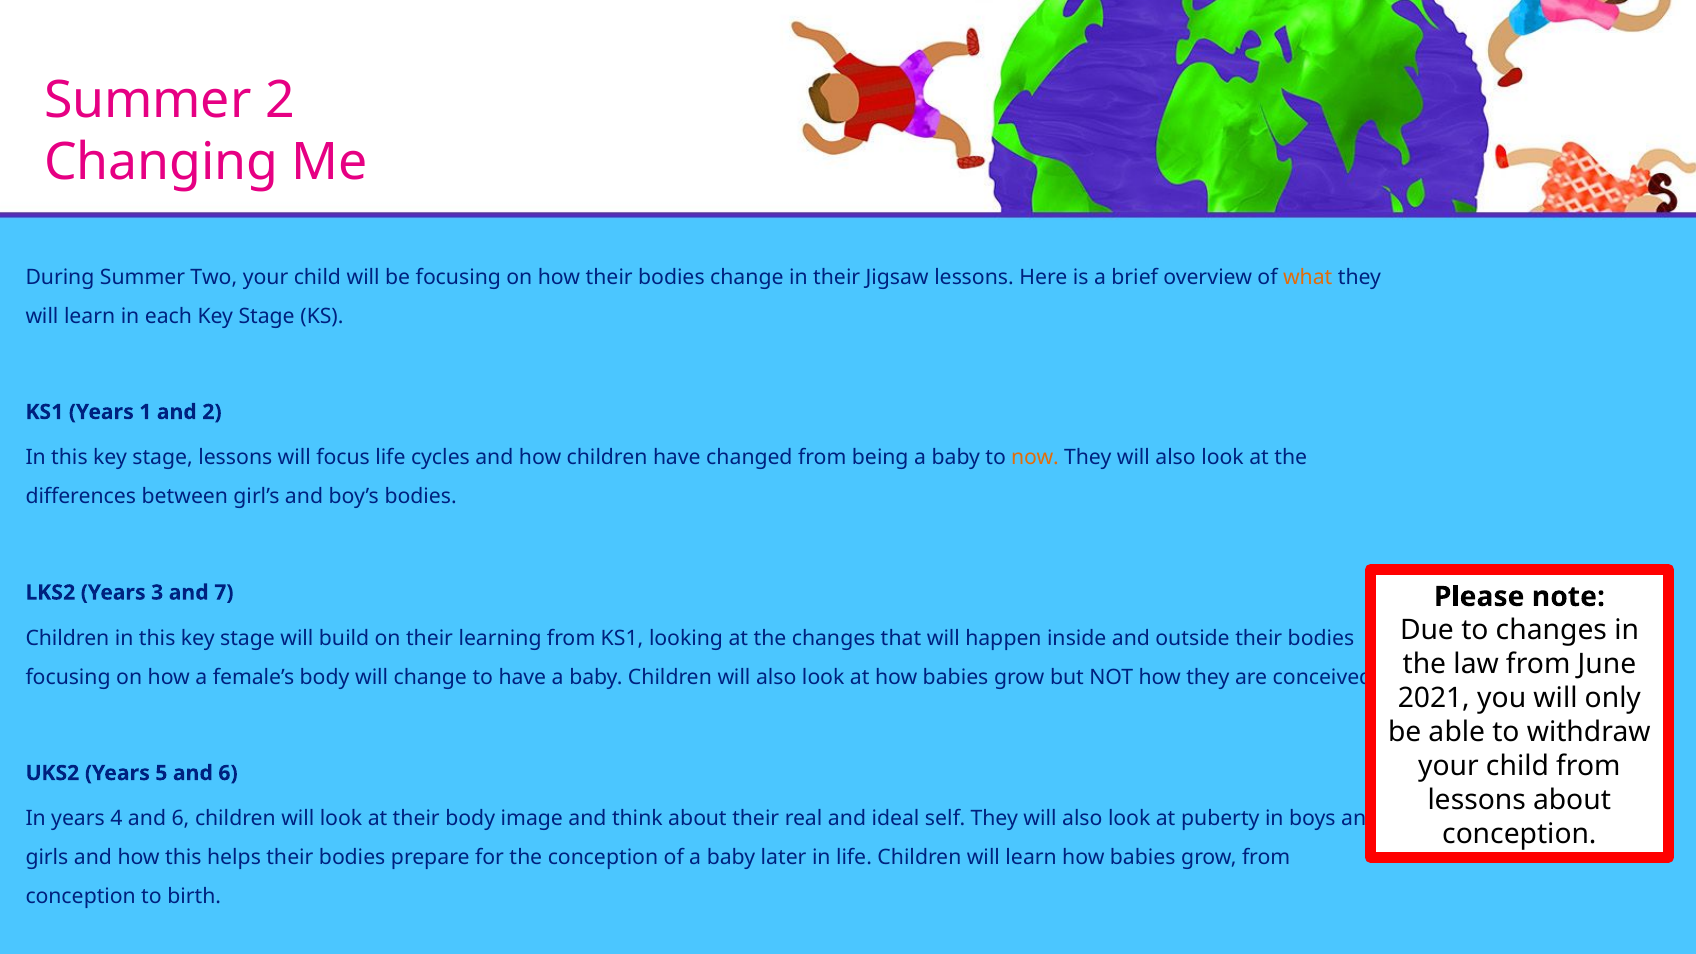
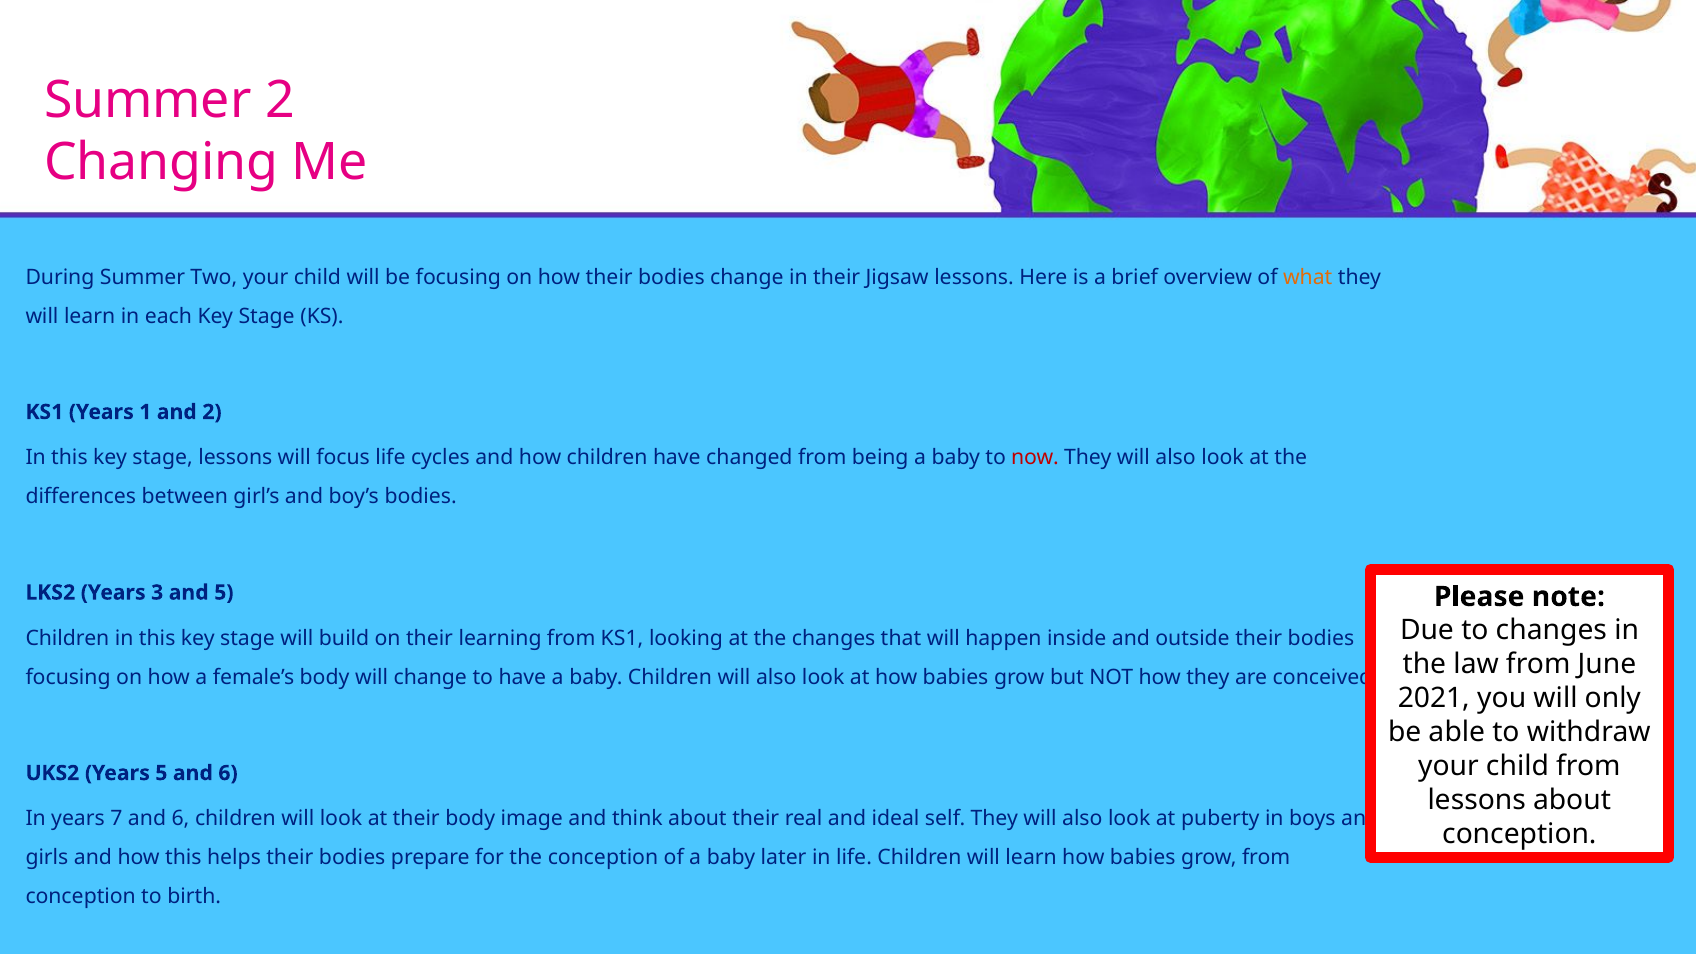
now colour: orange -> red (1035, 458)
and 7: 7 -> 5 (224, 593)
4: 4 -> 7 (117, 819)
